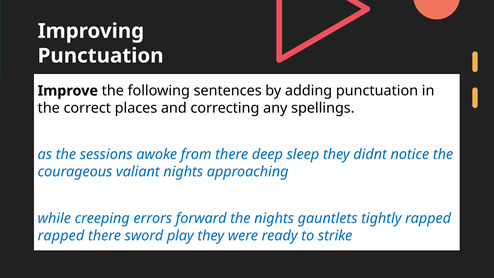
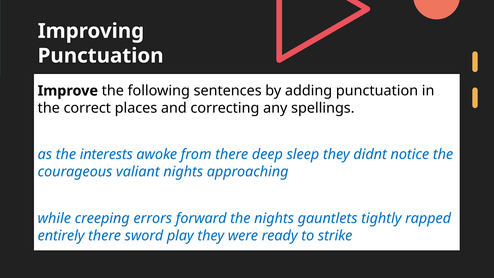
sessions: sessions -> interests (106, 154)
rapped: rapped -> entirely (61, 235)
